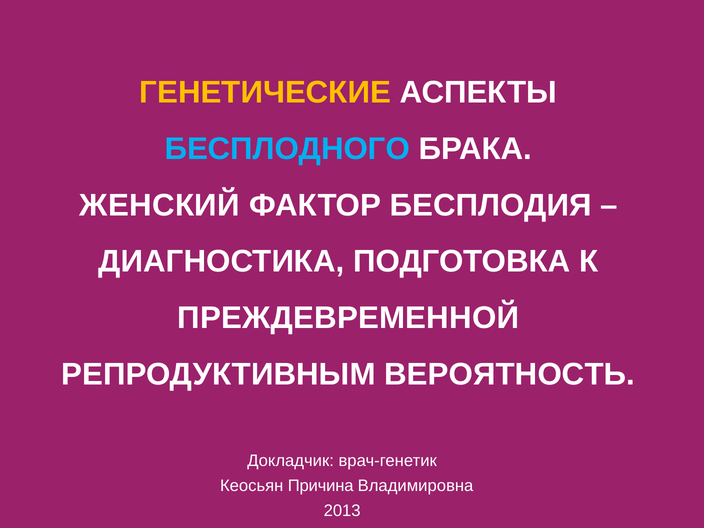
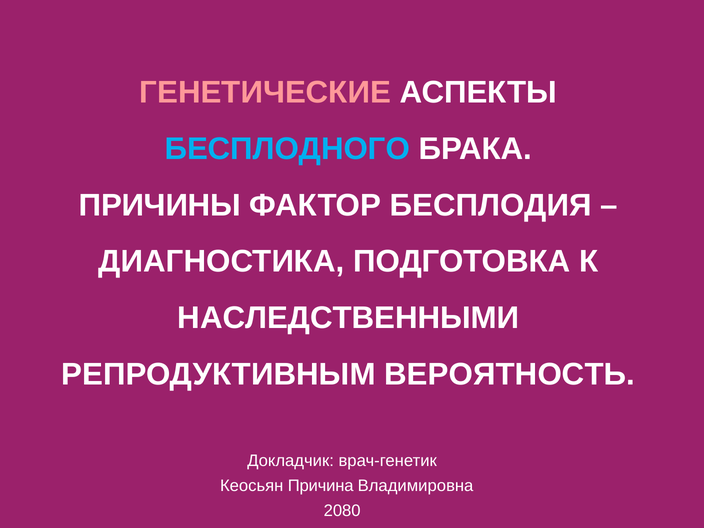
ГЕНЕТИЧЕСКИЕ colour: yellow -> pink (265, 93)
ЖЕНСКИЙ: ЖЕНСКИЙ -> ПРИЧИНЫ (160, 205)
ПРЕЖДЕВРЕМЕННОЙ: ПРЕЖДЕВРЕМЕННОЙ -> НАСЛЕДСТВЕННЫМИ (348, 318)
2013: 2013 -> 2080 (342, 511)
